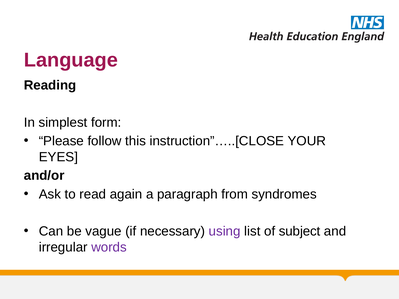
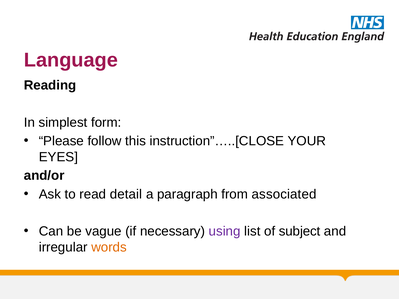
again: again -> detail (126, 194)
syndromes: syndromes -> associated (284, 194)
words colour: purple -> orange (109, 247)
